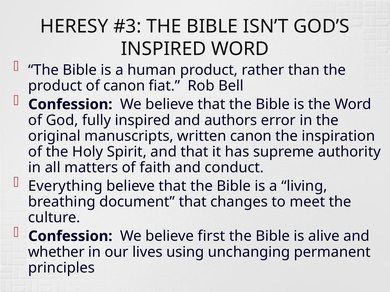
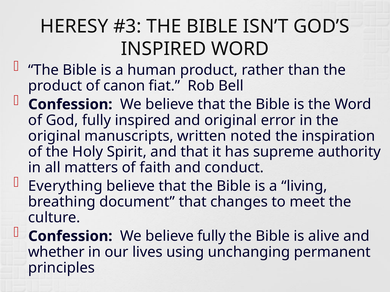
and authors: authors -> original (231, 120)
written canon: canon -> noted (251, 136)
believe first: first -> fully (212, 237)
